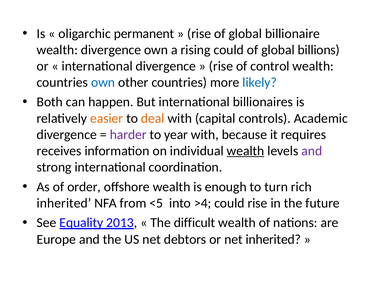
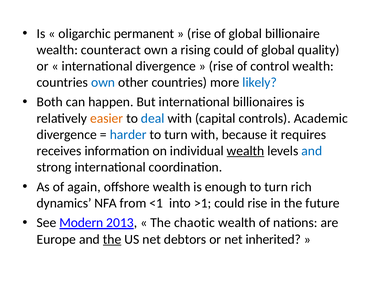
wealth divergence: divergence -> counteract (111, 50)
billions: billions -> quality (319, 50)
deal colour: orange -> blue (153, 118)
harder colour: purple -> blue (128, 135)
year: year -> turn (176, 135)
and colour: purple -> blue (312, 151)
order: order -> again (84, 187)
inherited: inherited -> dynamics (64, 203)
<5: <5 -> <1 (156, 203)
>4: >4 -> >1 (203, 203)
Equality: Equality -> Modern (81, 223)
difficult: difficult -> chaotic (194, 223)
the underline: none -> present (112, 239)
